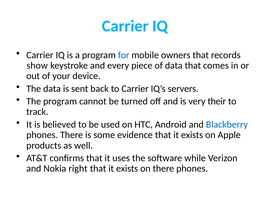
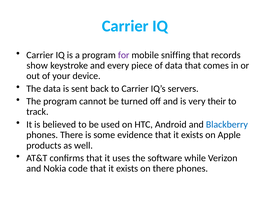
for colour: blue -> purple (124, 55)
owners: owners -> sniffing (176, 55)
right: right -> code (78, 169)
